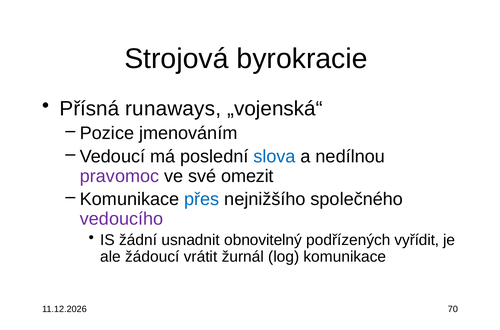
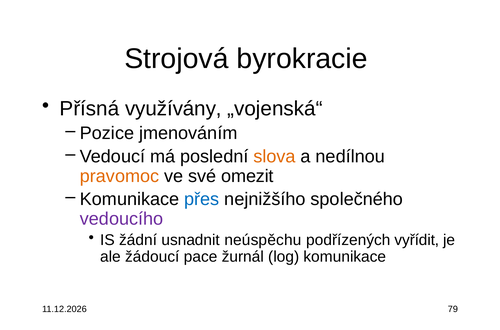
runaways: runaways -> využívány (173, 109)
slova colour: blue -> orange (274, 156)
pravomoc colour: purple -> orange (120, 176)
obnovitelný: obnovitelný -> neúspěchu (263, 240)
vrátit: vrátit -> pace (201, 257)
70: 70 -> 79 (453, 309)
